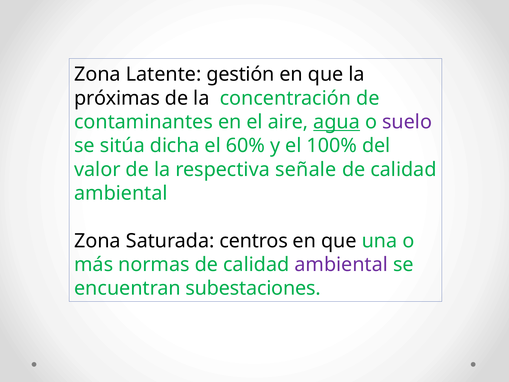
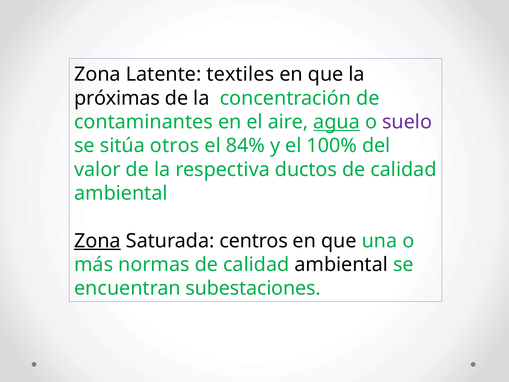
gestión: gestión -> textiles (240, 74)
dicha: dicha -> otros (175, 146)
60%: 60% -> 84% (245, 146)
señale: señale -> ductos (306, 169)
Zona underline: none -> present (97, 241)
ambiental colour: purple -> black (341, 264)
